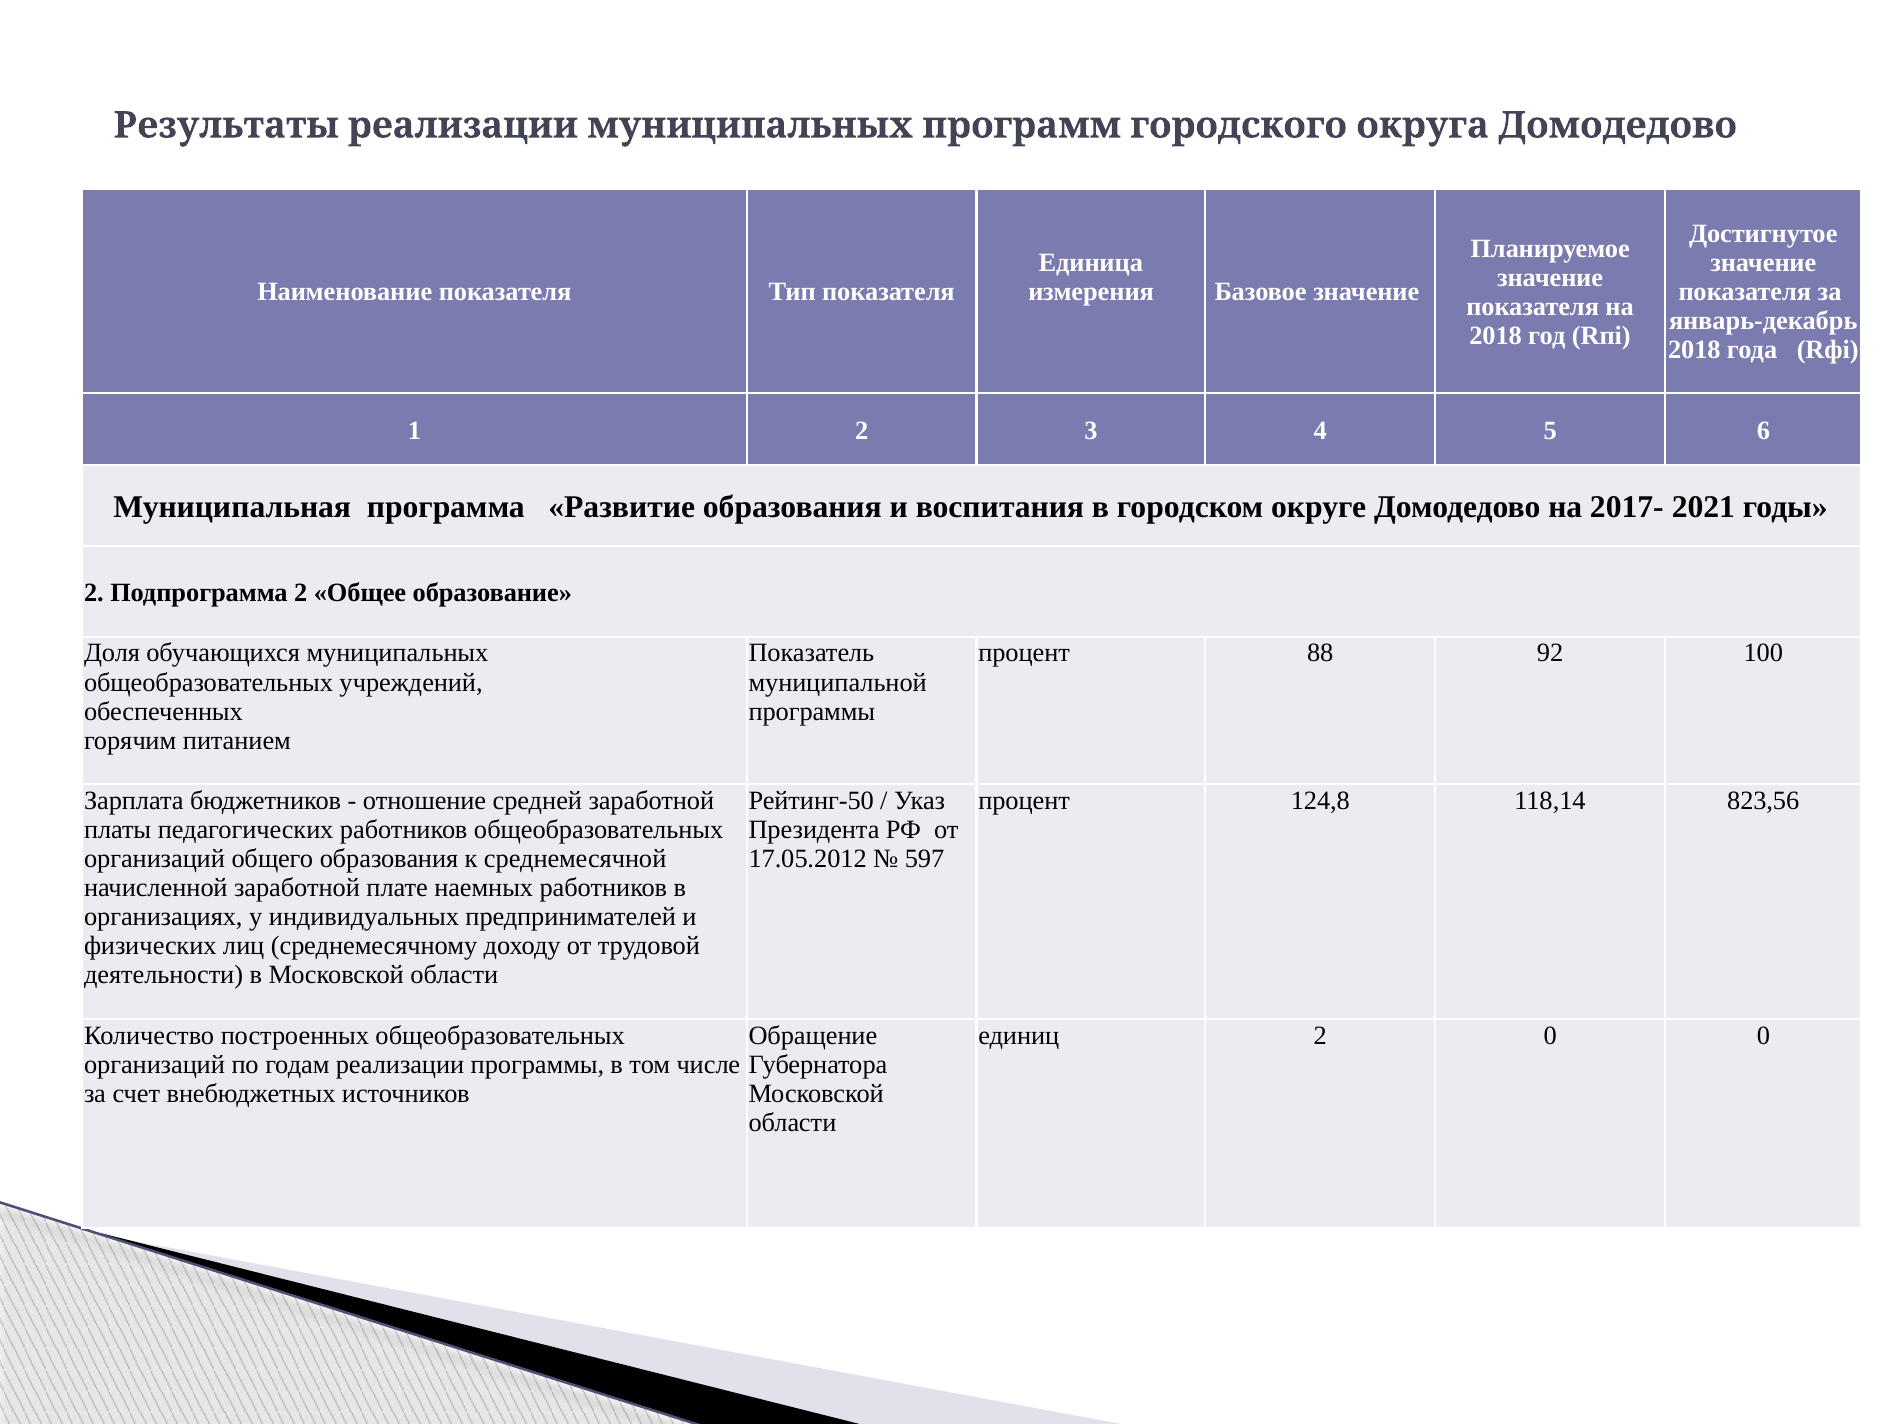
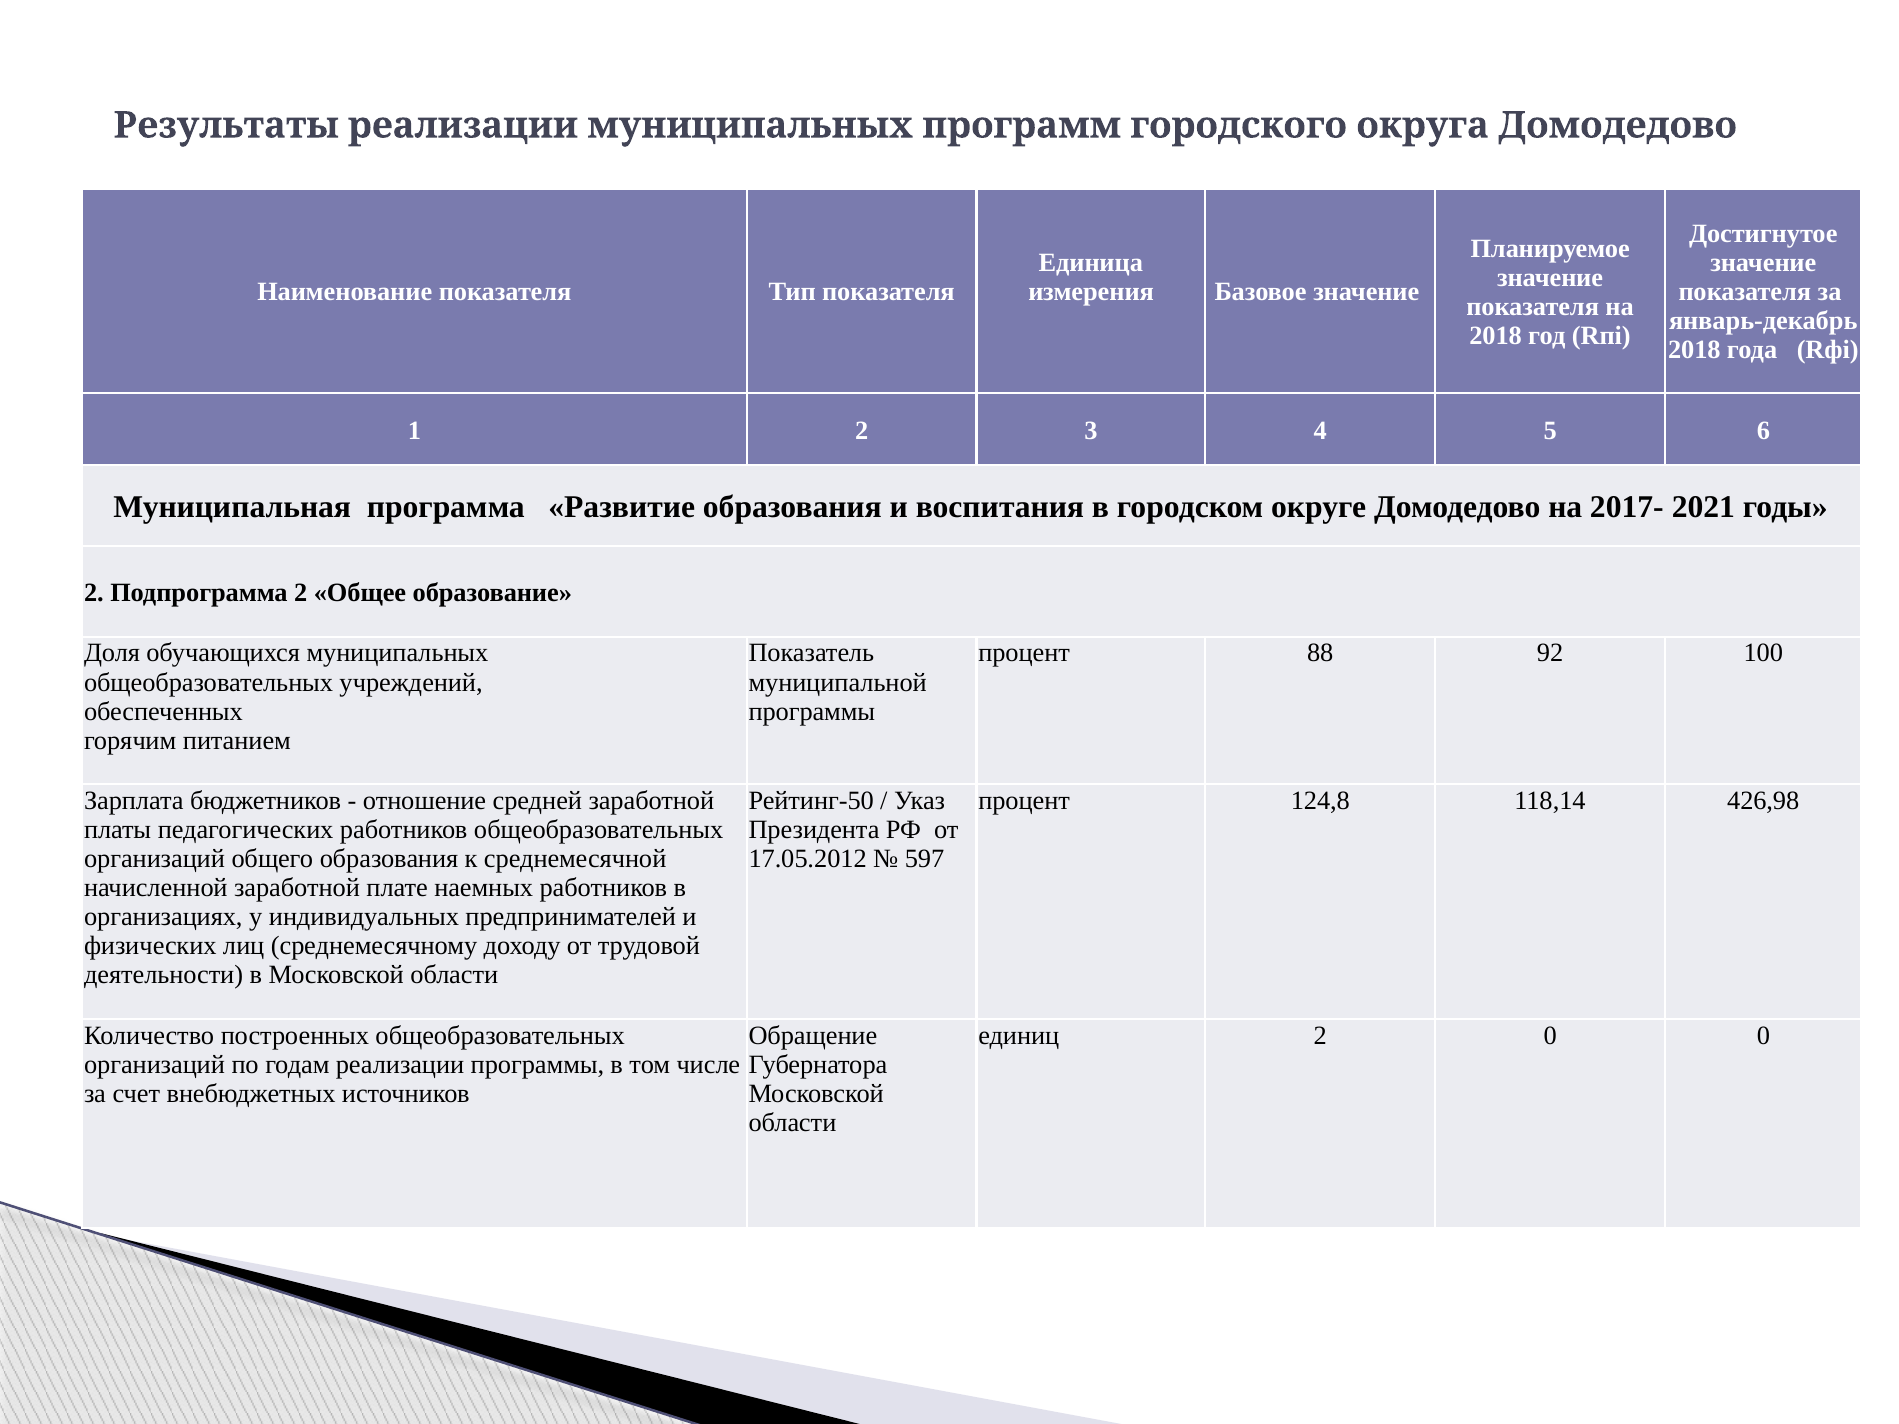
823,56: 823,56 -> 426,98 (1763, 801)
